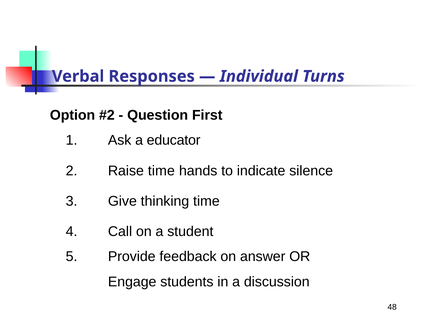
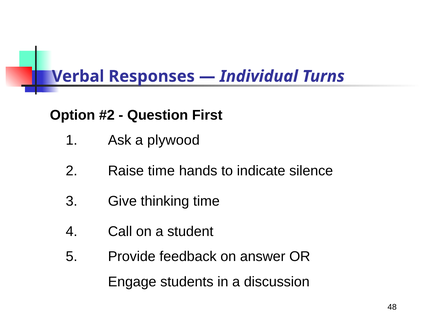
educator: educator -> plywood (173, 140)
